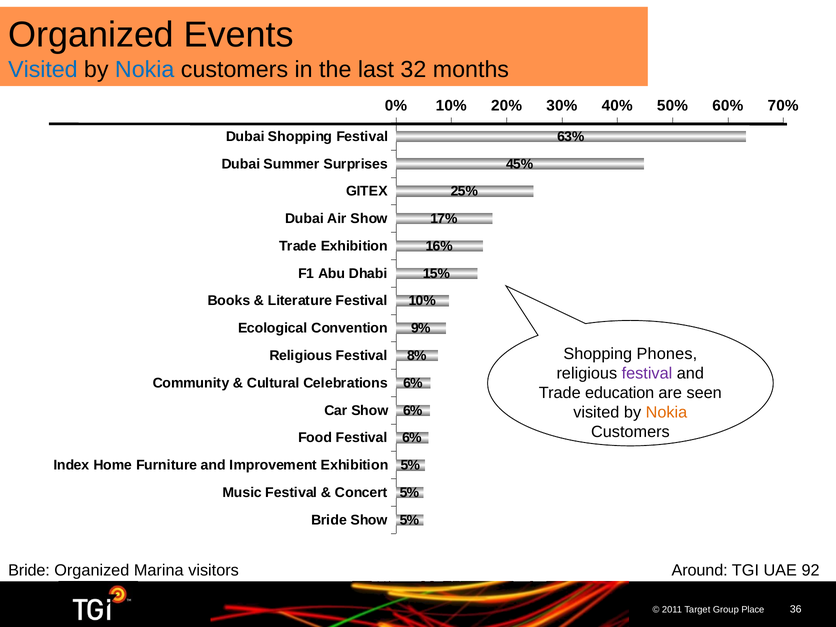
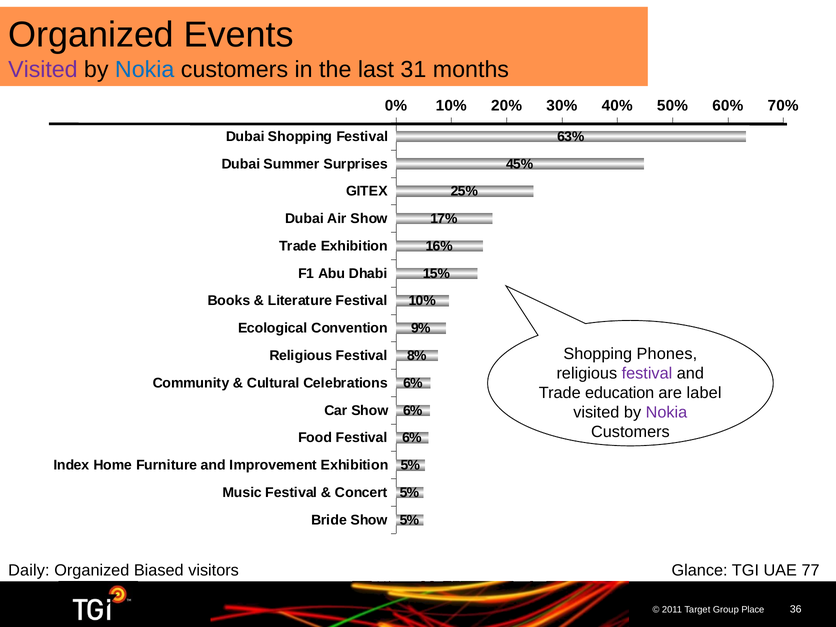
Visited colour: blue -> purple (43, 70)
32: 32 -> 31 (413, 70)
seen: seen -> label (704, 393)
Nokia colour: orange -> purple (666, 412)
Bride: Bride -> Daily (29, 570)
Marina: Marina -> Biased (159, 570)
Around: Around -> Glance (700, 570)
92: 92 -> 77 (811, 570)
